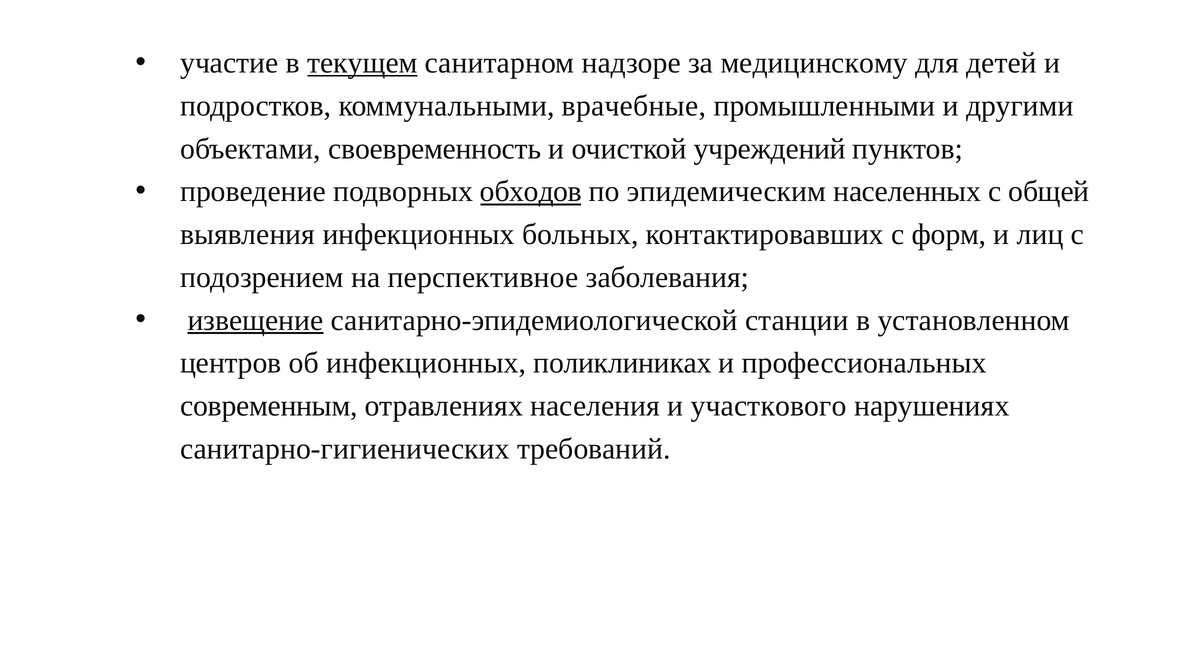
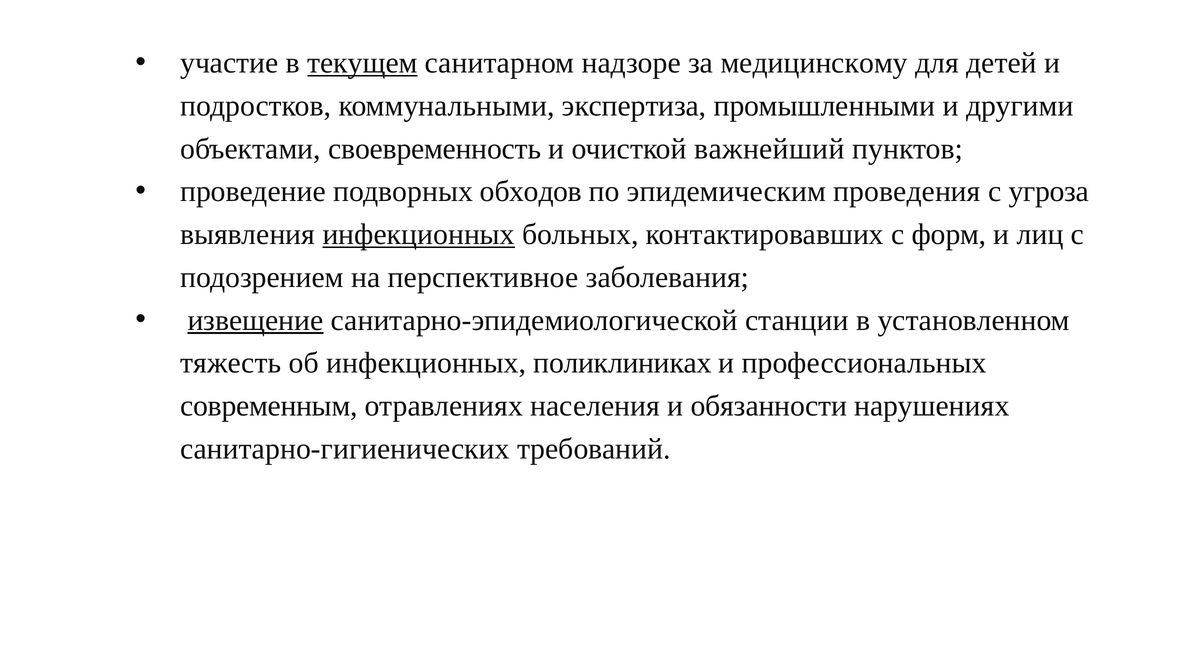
врачебные: врачебные -> экспертиза (634, 106)
учреждений: учреждений -> важнейший (769, 149)
обходов underline: present -> none (531, 192)
населенных: населенных -> проведения (907, 192)
общей: общей -> угроза (1049, 192)
инфекционных underline: none -> present (419, 234)
центров: центров -> тяжесть (231, 363)
участкового: участкового -> обязанности (769, 406)
